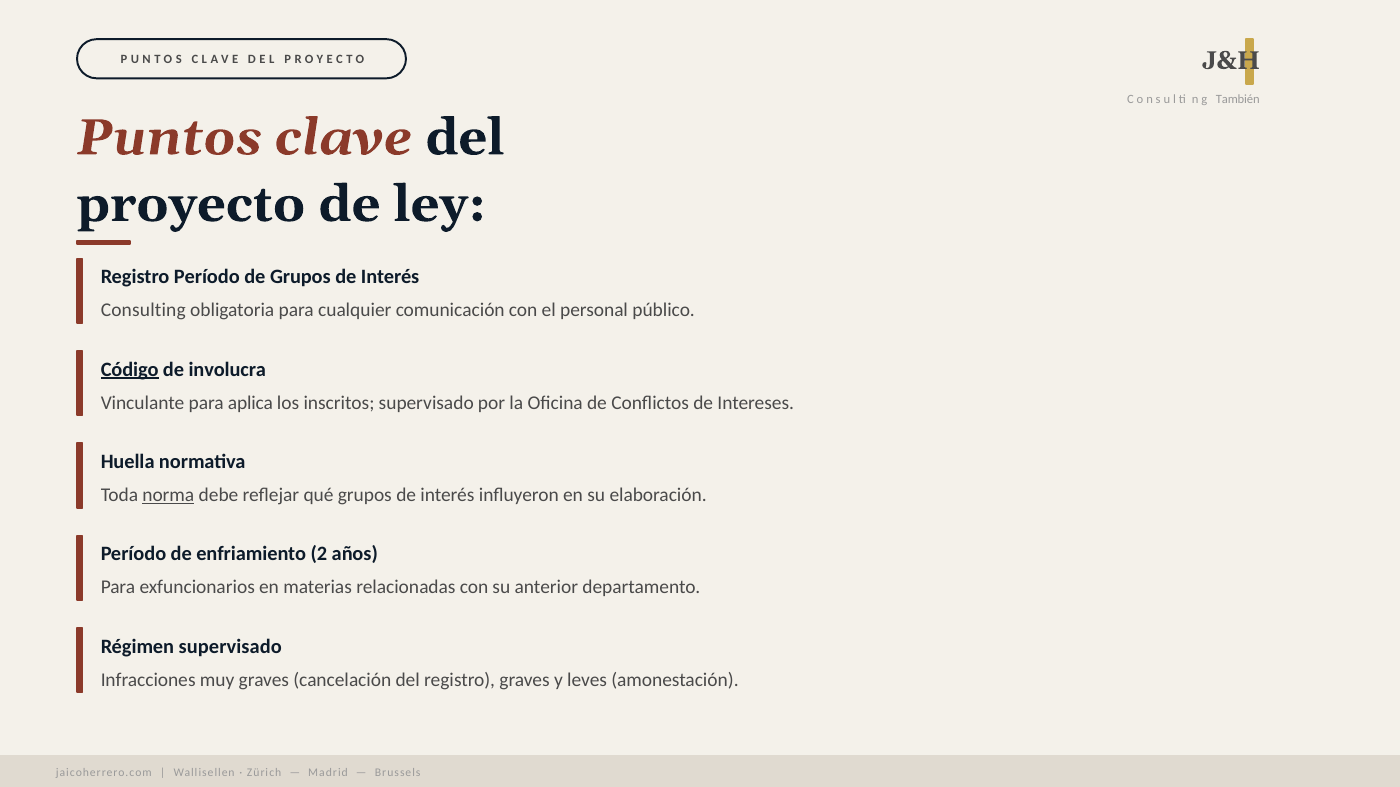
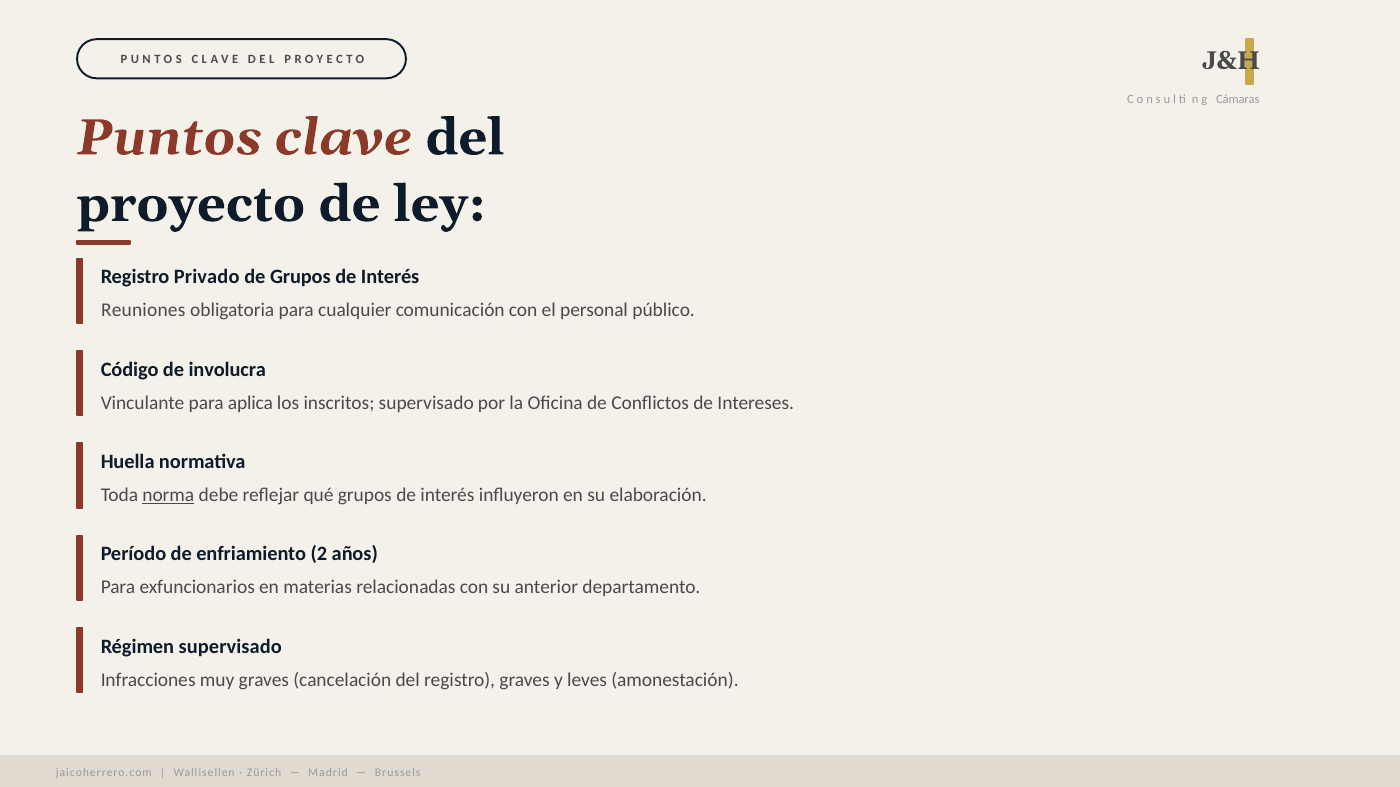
También: También -> Cámaras (1238, 100)
Registro Período: Período -> Privado (207, 277)
Consulting: Consulting -> Reuniones (143, 311)
Código underline: present -> none (130, 370)
